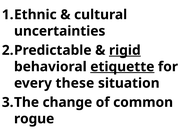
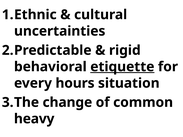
rigid underline: present -> none (125, 50)
these: these -> hours (75, 83)
rogue: rogue -> heavy (34, 119)
